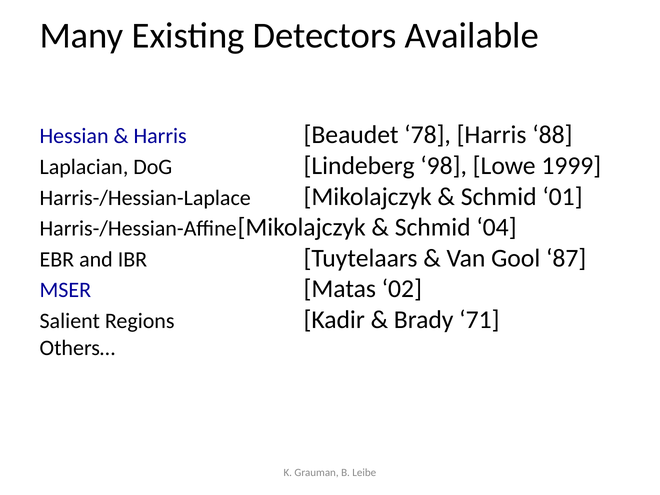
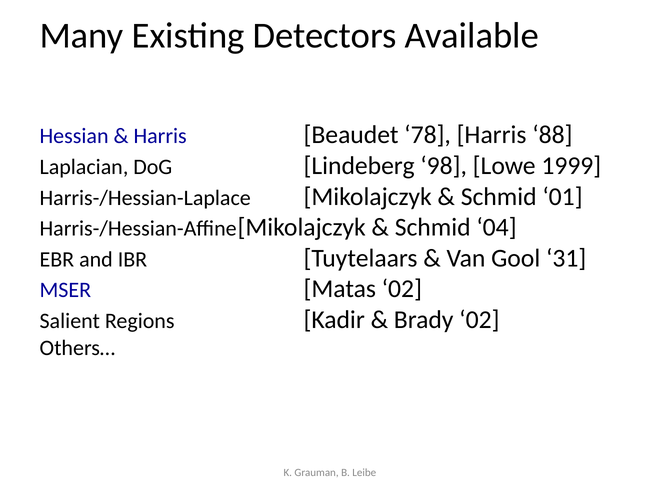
87: 87 -> 31 (566, 258)
Brady 71: 71 -> 02 (479, 320)
